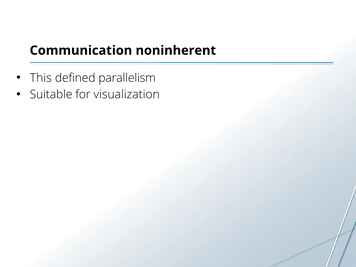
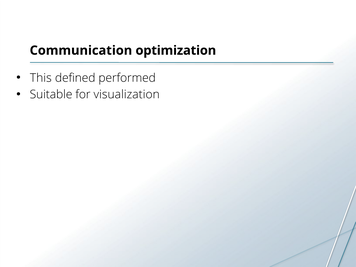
noninherent: noninherent -> optimization (176, 50)
parallelism: parallelism -> performed (127, 78)
